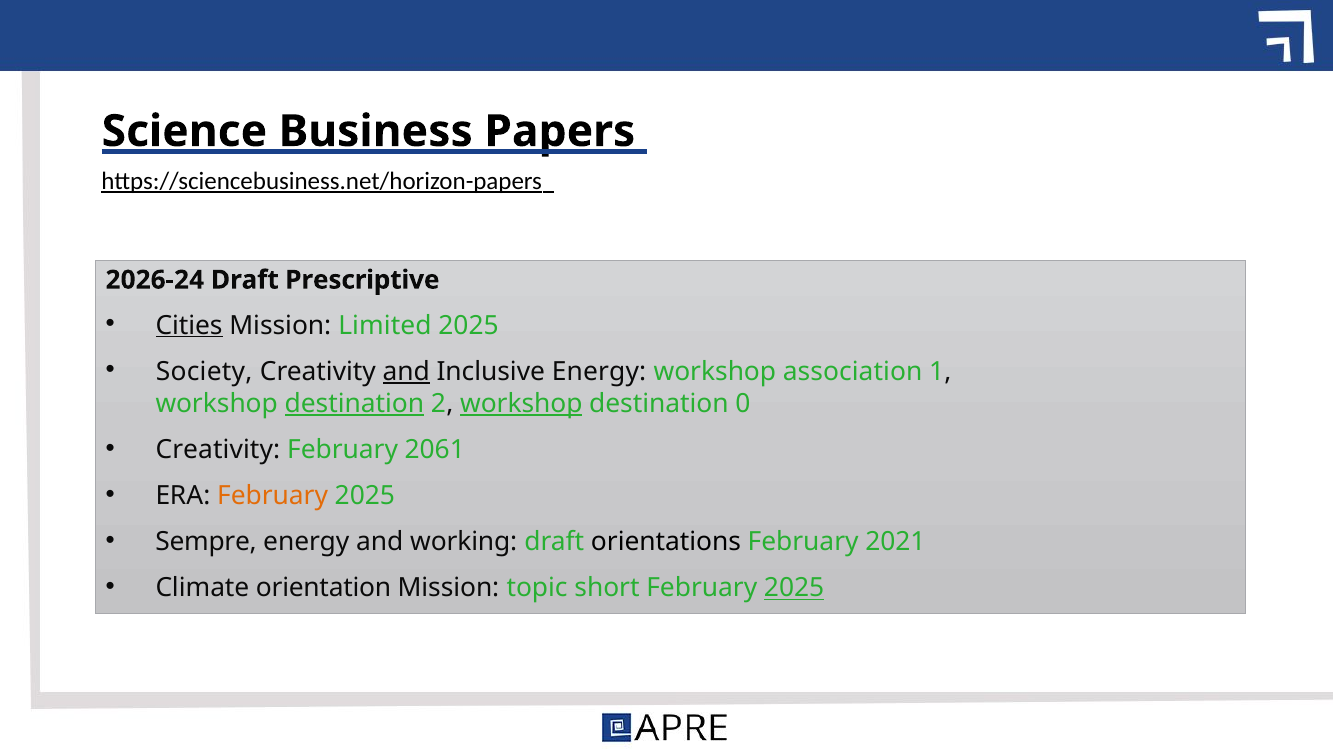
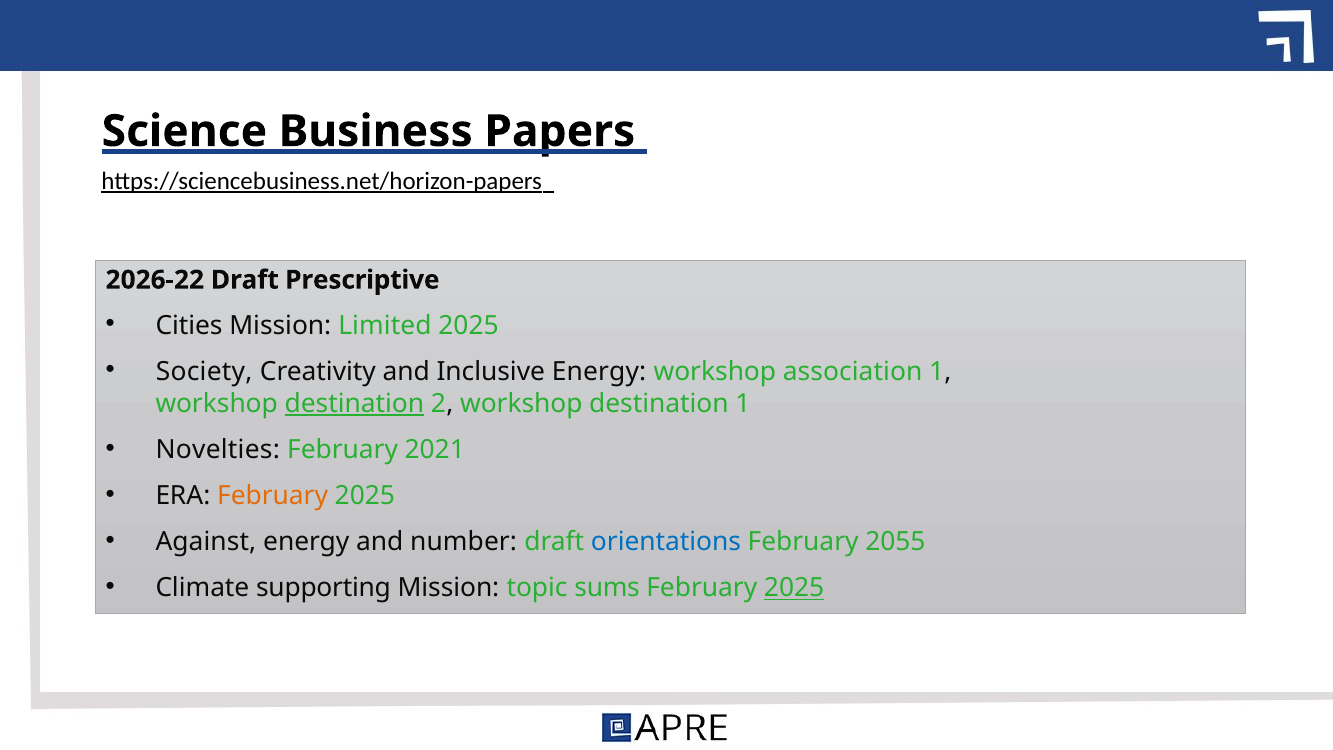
2026-24: 2026-24 -> 2026-22 (155, 280)
Cities underline: present -> none (189, 325)
and underline: present -> none (406, 371)
workshop underline: present -> none (521, 404)
destination 0: 0 -> 1 (743, 404)
Creativity: Creativity -> Novelties (218, 450)
2061: 2061 -> 2021 (435, 450)
Sempre: Sempre -> Against (206, 542)
working: working -> number (464, 542)
orientations colour: black -> blue (666, 542)
2021: 2021 -> 2055 (895, 542)
orientation: orientation -> supporting (324, 588)
short: short -> sums (607, 588)
